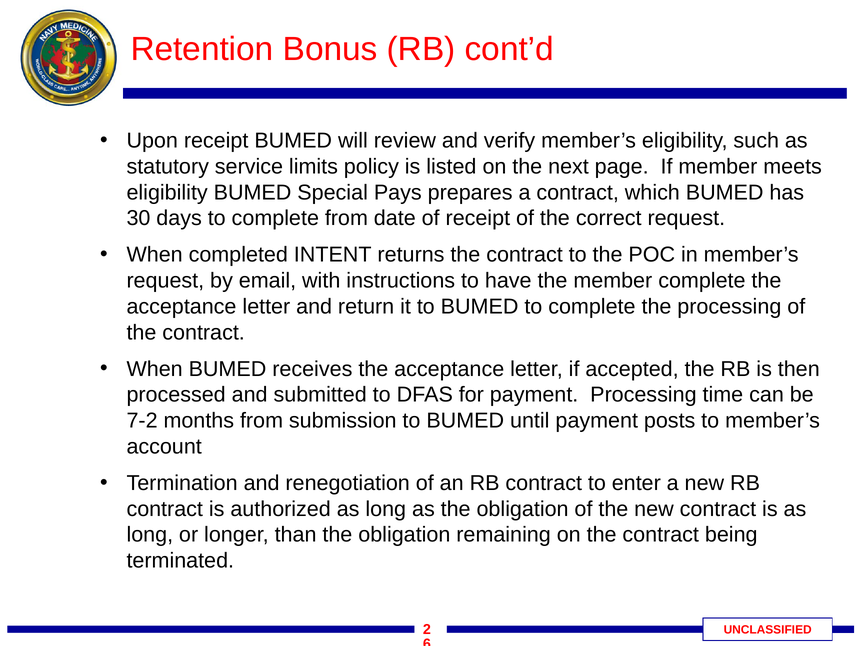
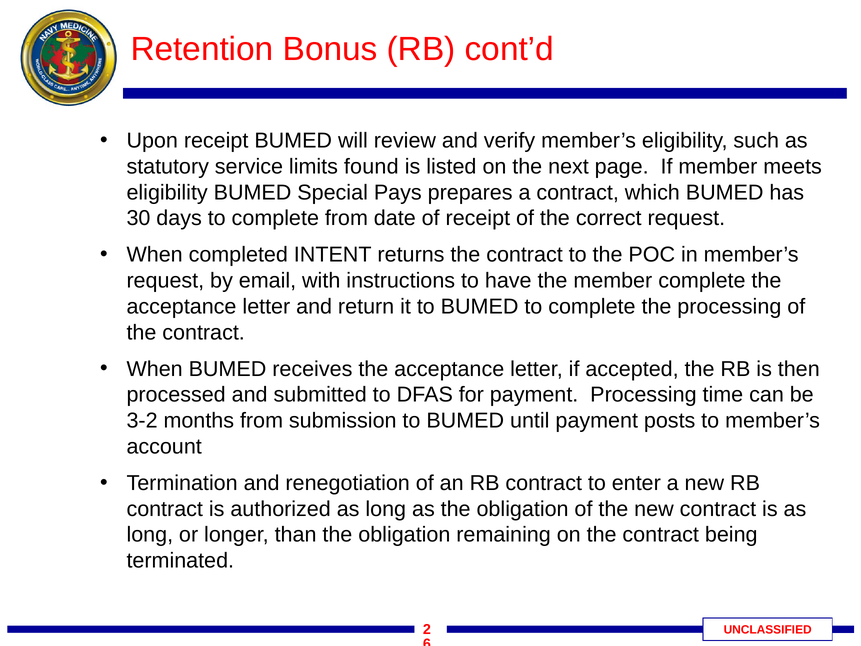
policy: policy -> found (371, 167)
7-2: 7-2 -> 3-2 (142, 421)
